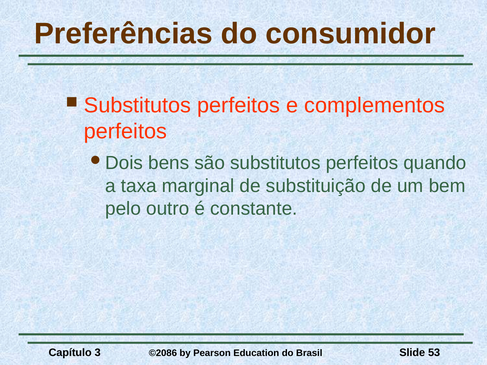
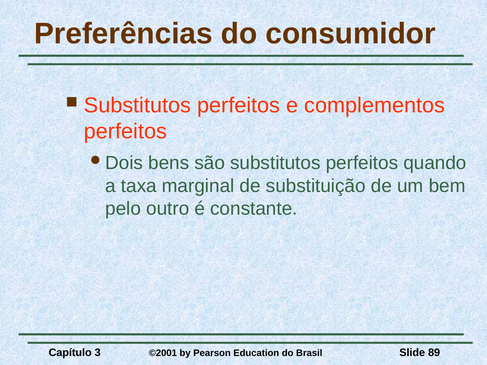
©2086: ©2086 -> ©2001 (163, 353)
53: 53 -> 89 (434, 353)
